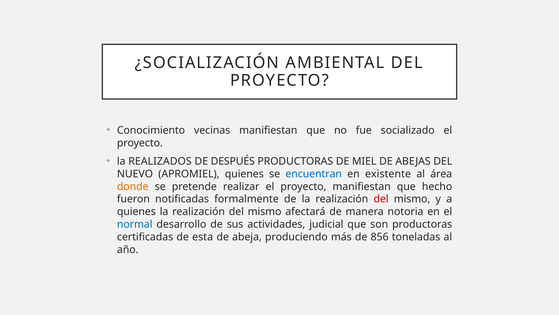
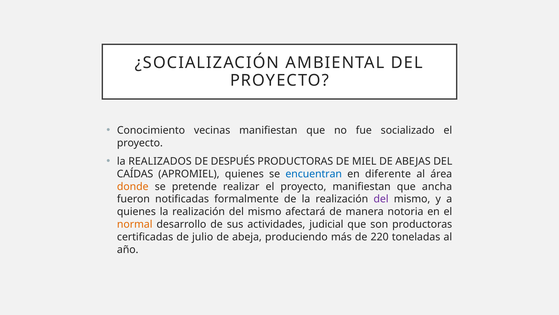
NUEVO: NUEVO -> CAÍDAS (135, 174)
existente: existente -> diferente (388, 174)
hecho: hecho -> ancha (437, 186)
del colour: red -> purple (381, 199)
normal colour: blue -> orange (135, 224)
esta: esta -> julio (203, 237)
856: 856 -> 220 (380, 237)
